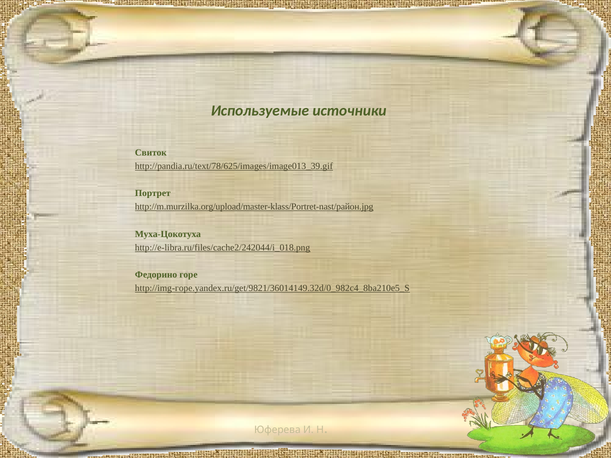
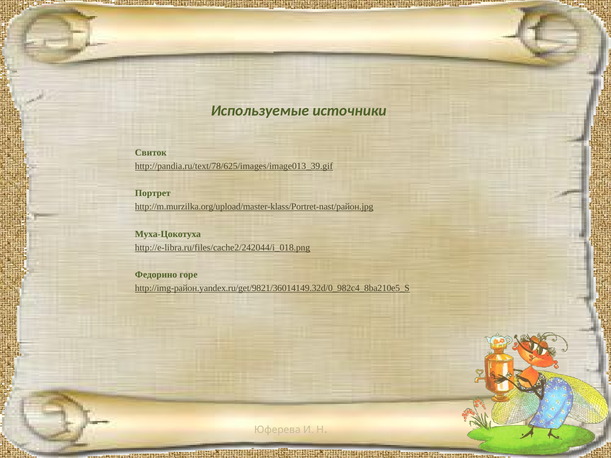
http://img-горе.yandex.ru/get/9821/36014149.32d/0_982c4_8ba210e5_S: http://img-горе.yandex.ru/get/9821/36014149.32d/0_982c4_8ba210e5_S -> http://img-район.yandex.ru/get/9821/36014149.32d/0_982c4_8ba210e5_S (272, 288)
